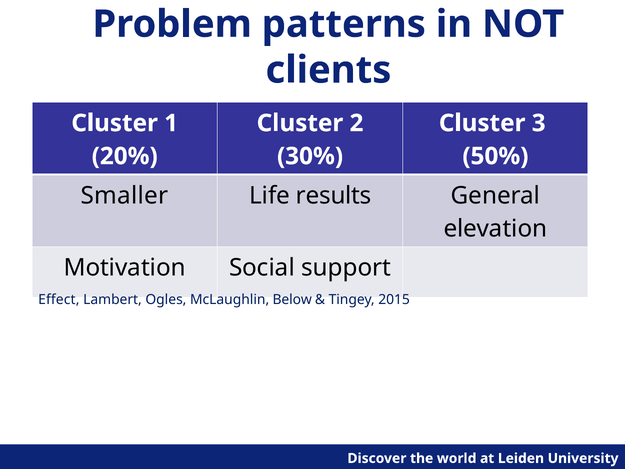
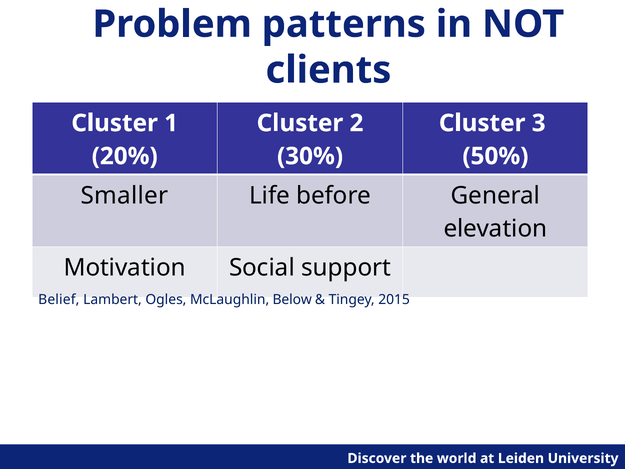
results: results -> before (334, 195)
Effect: Effect -> Belief (59, 300)
